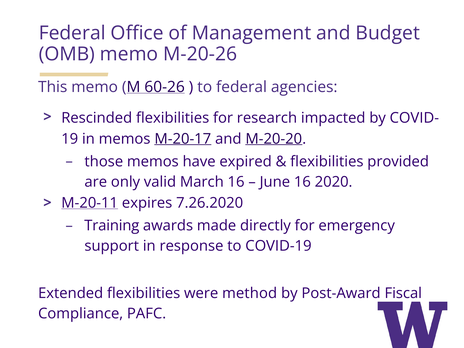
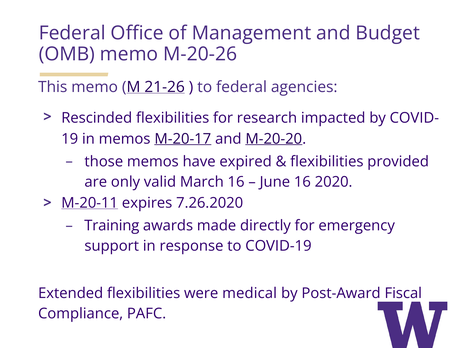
60-26: 60-26 -> 21-26 (165, 87)
method: method -> medical (250, 293)
